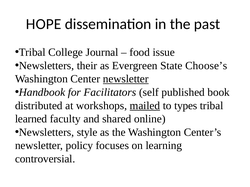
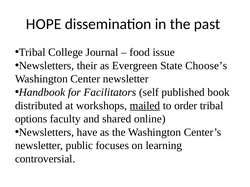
newsletter underline: present -> none (126, 79)
types: types -> order (186, 106)
learned: learned -> options (31, 119)
style: style -> have (87, 133)
policy: policy -> public (79, 146)
